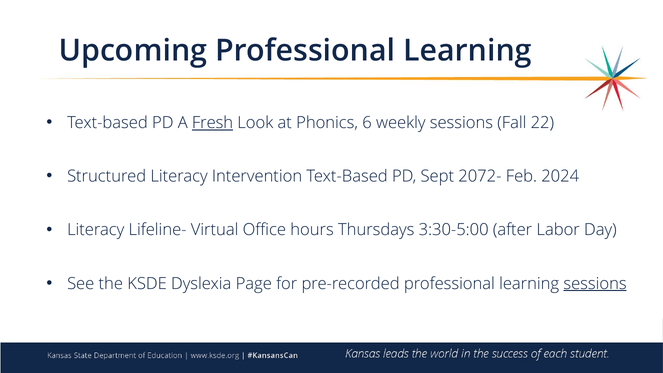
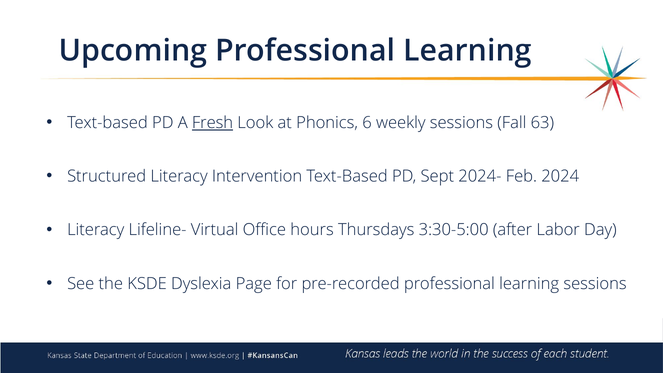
22: 22 -> 63 (542, 123)
2072-: 2072- -> 2024- (480, 176)
sessions underline: present -> none (595, 284)
